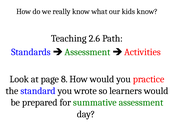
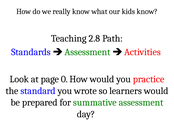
2.6: 2.6 -> 2.8 (94, 38)
8: 8 -> 0 (64, 79)
